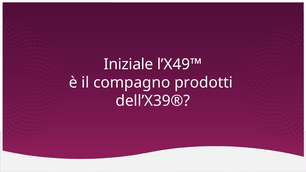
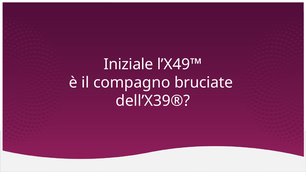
prodotti: prodotti -> bruciate (204, 83)
